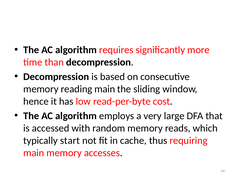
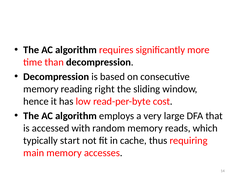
reading main: main -> right (105, 89)
